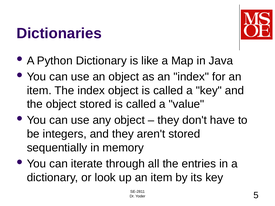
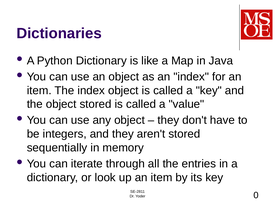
5: 5 -> 0 (256, 195)
